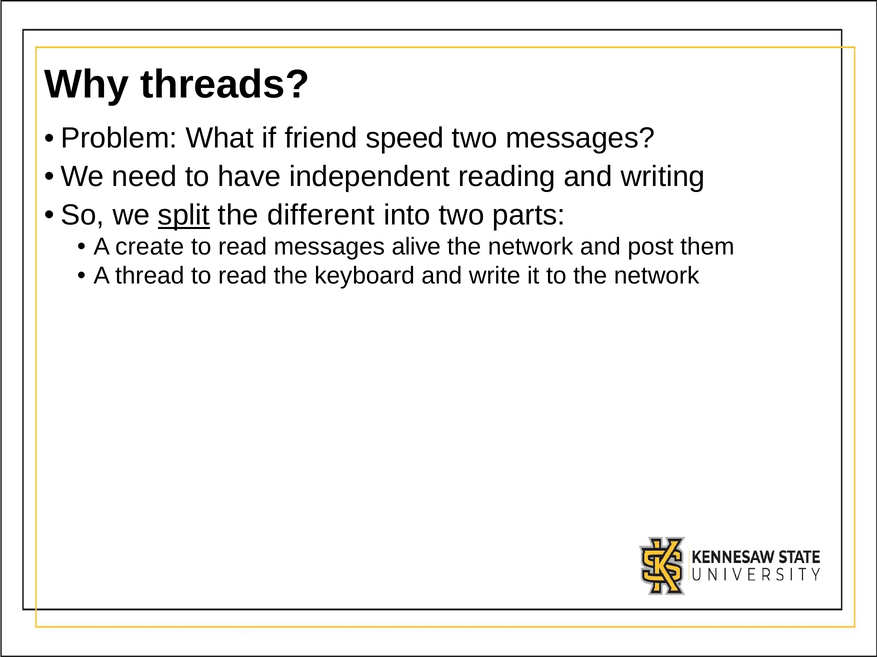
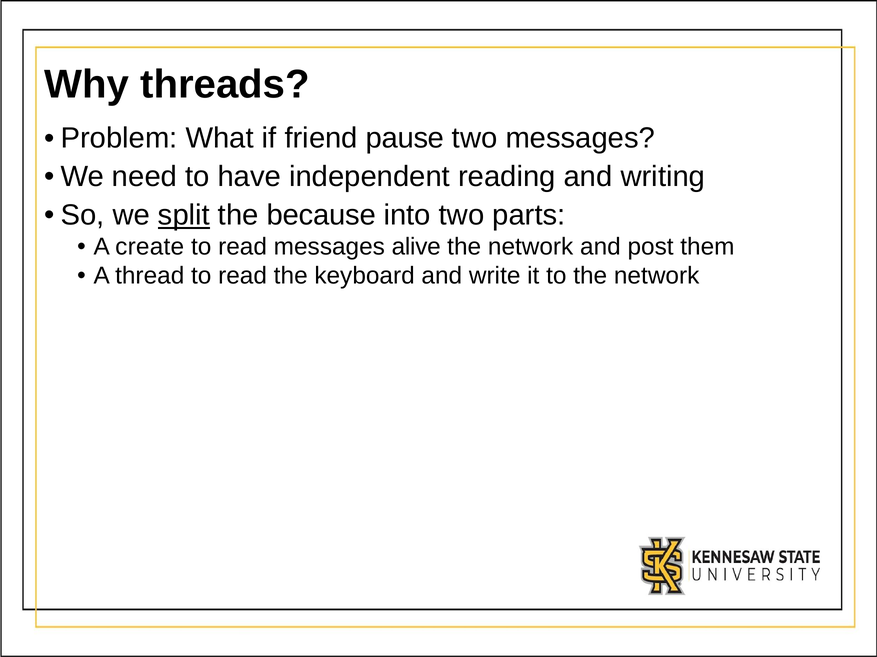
speed: speed -> pause (405, 138)
different: different -> because (321, 215)
